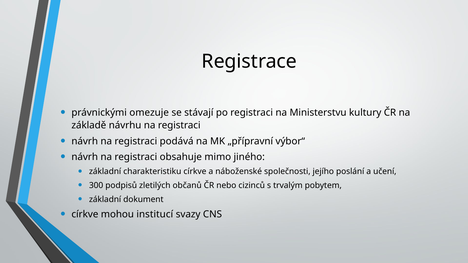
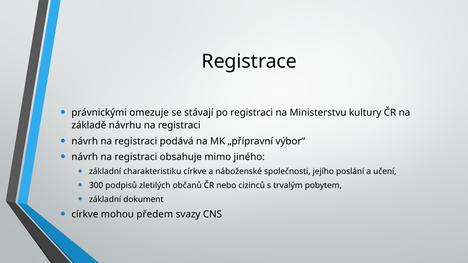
institucí: institucí -> předem (155, 215)
